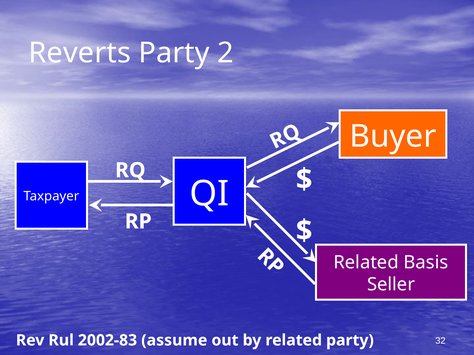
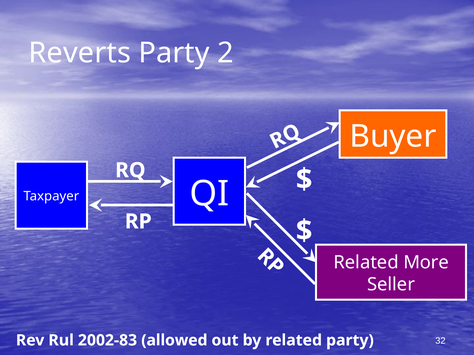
Basis: Basis -> More (426, 263)
assume: assume -> allowed (174, 341)
